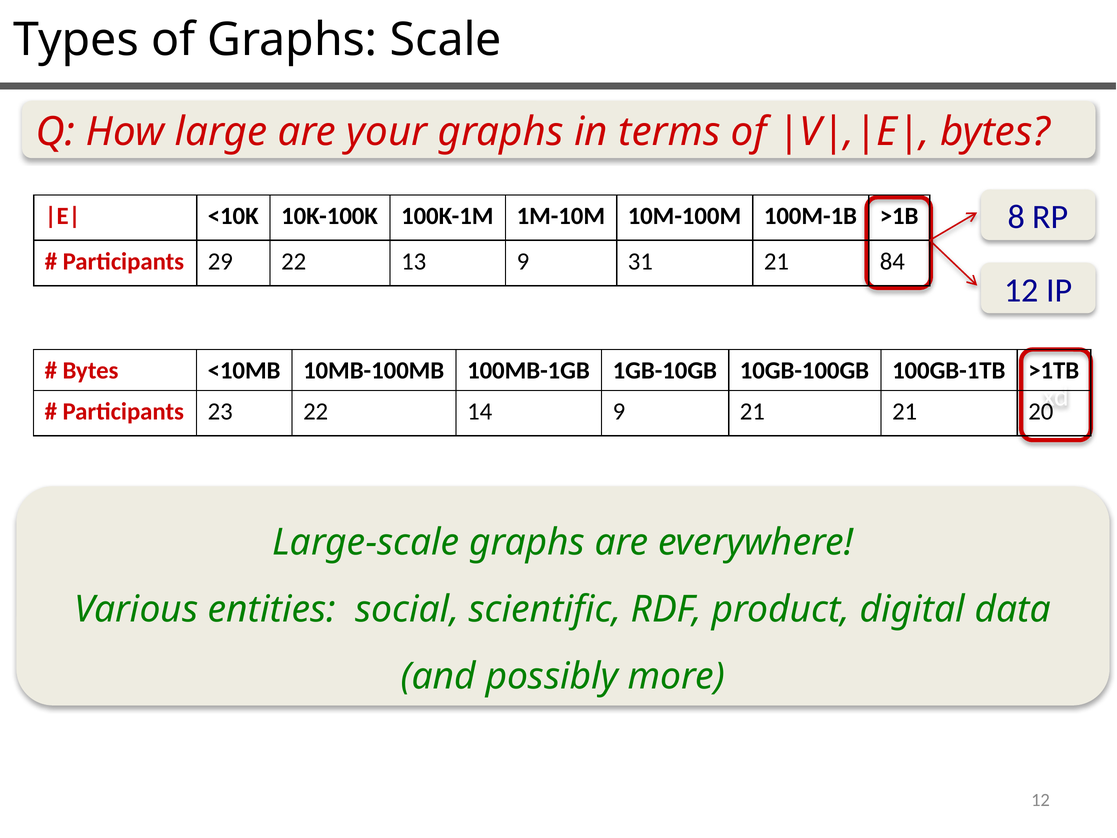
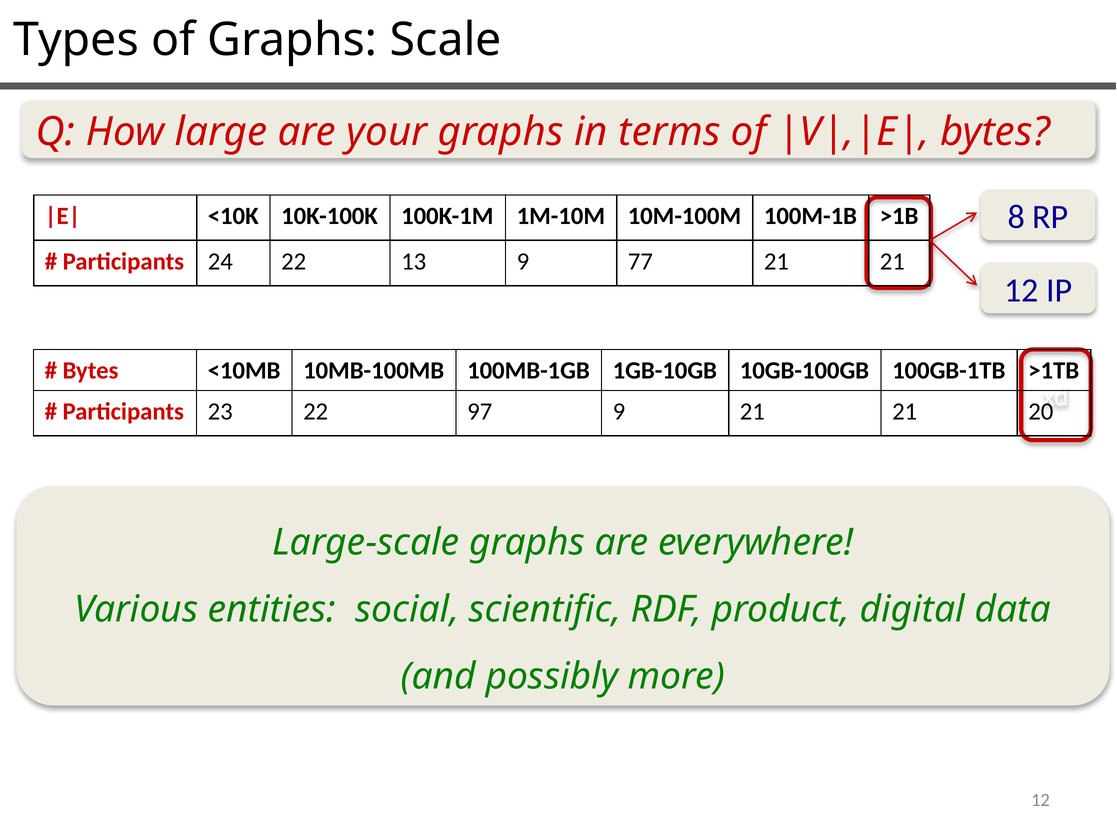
29: 29 -> 24 (220, 261)
31: 31 -> 77 (640, 261)
84: 84 -> 21 (892, 261)
14: 14 -> 97 (480, 411)
